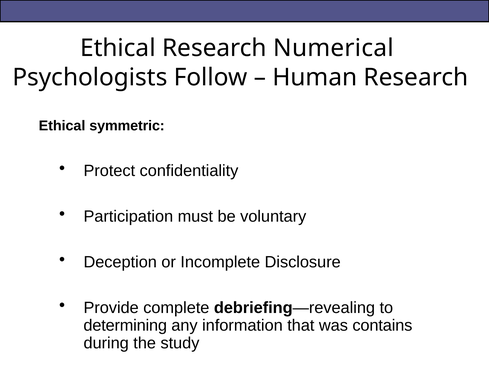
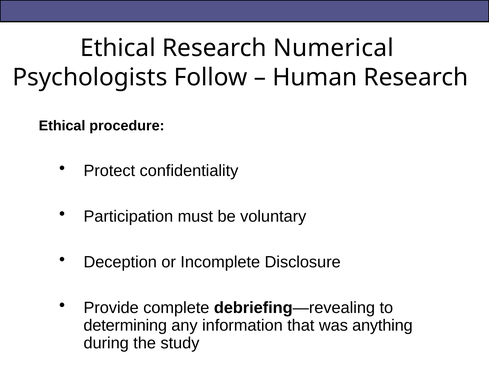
symmetric: symmetric -> procedure (127, 126)
contains: contains -> anything (382, 325)
